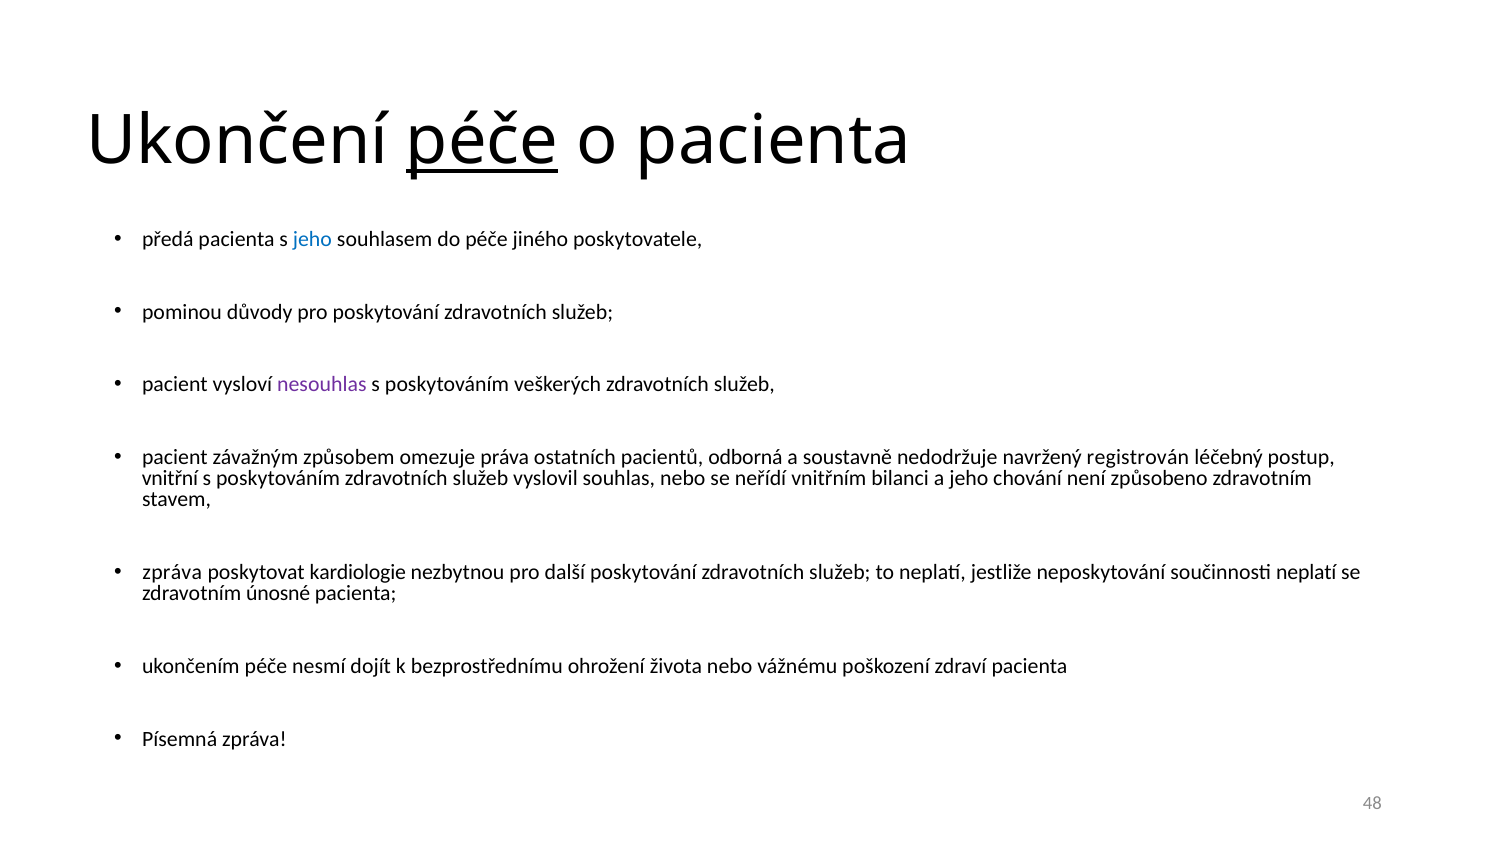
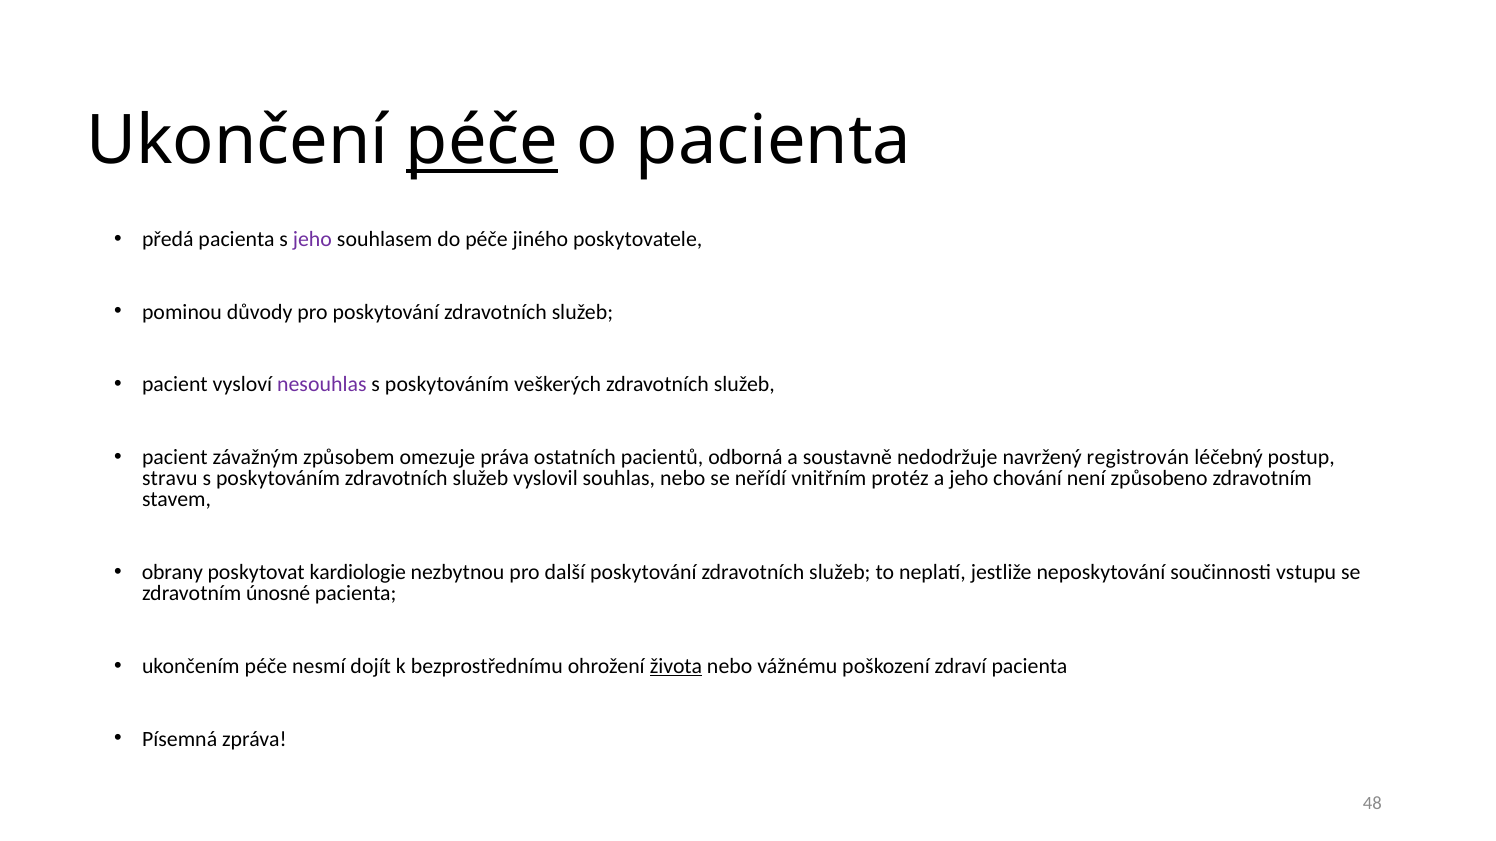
jeho colour: blue -> purple (312, 239)
vnitřní: vnitřní -> stravu (170, 479)
bilanci: bilanci -> protéz (900, 479)
zpráva: zpráva -> obrany (172, 573)
součinnosti neplatí: neplatí -> vstupu (1306, 573)
života underline: none -> present (676, 667)
